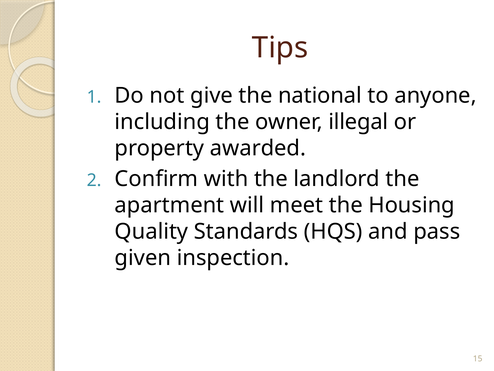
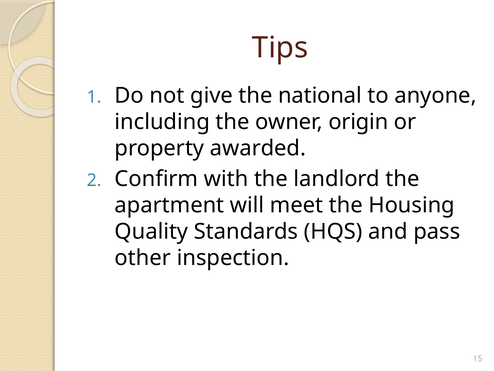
illegal: illegal -> origin (358, 122)
given: given -> other (143, 258)
